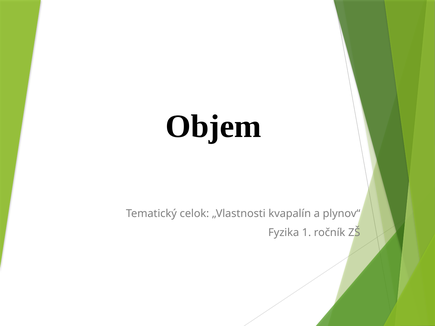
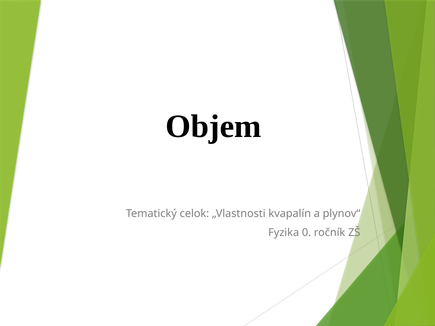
1: 1 -> 0 (307, 233)
